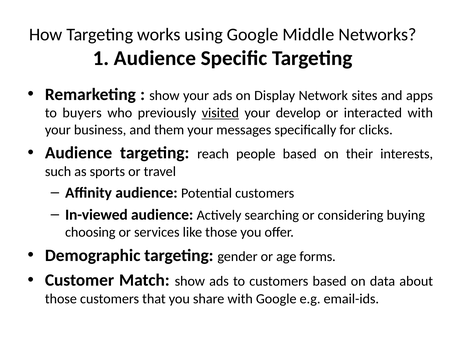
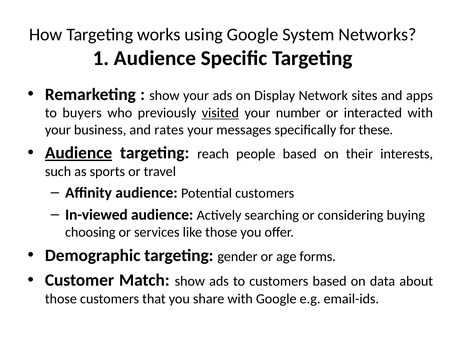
Middle: Middle -> System (309, 35)
develop: develop -> number (298, 113)
them: them -> rates (169, 130)
clicks: clicks -> these (376, 130)
Audience underline: none -> present (79, 153)
